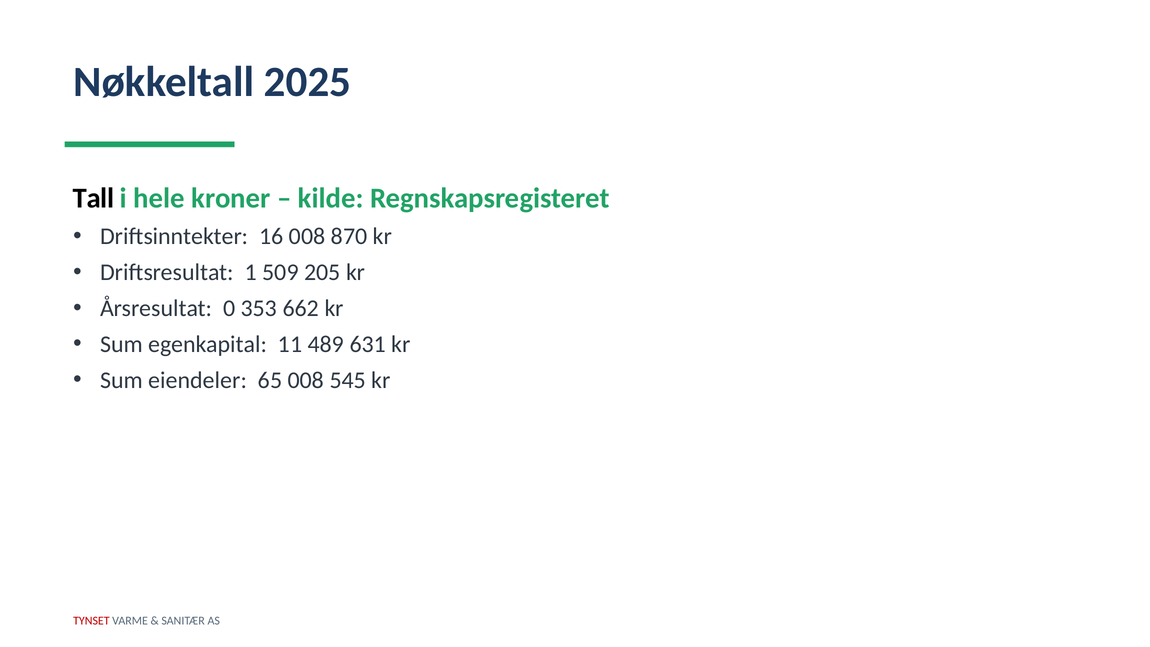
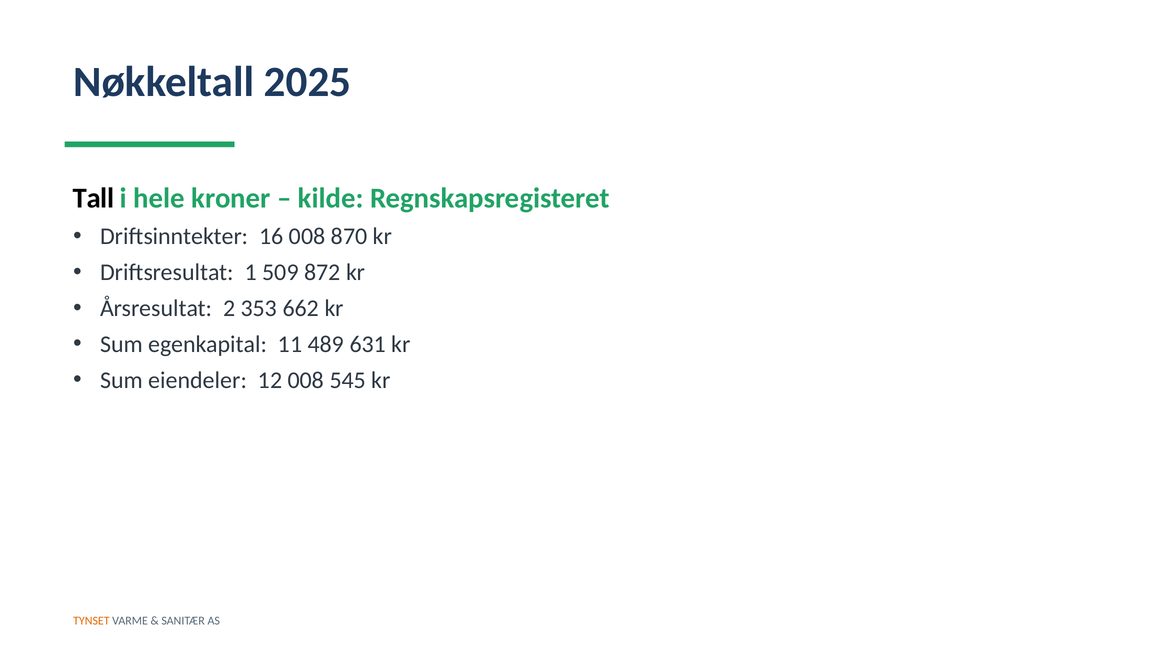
205: 205 -> 872 (322, 272)
0: 0 -> 2 (229, 308)
65: 65 -> 12 (270, 380)
TYNSET colour: red -> orange (91, 621)
